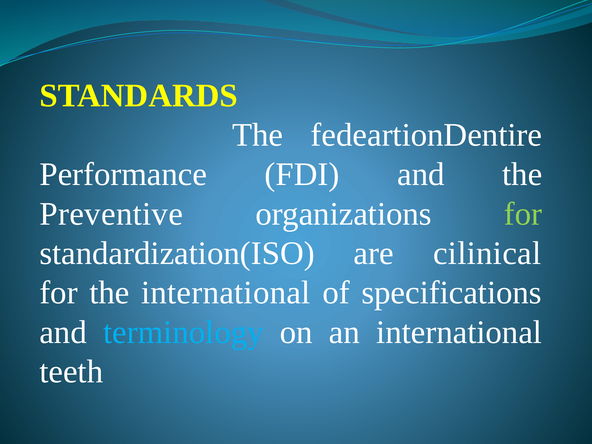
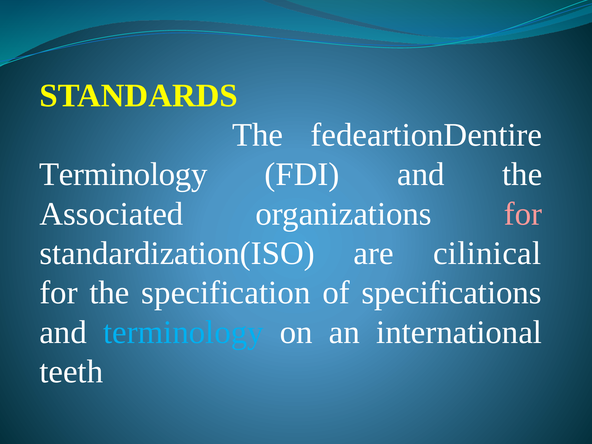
Performance: Performance -> Terminology (123, 174)
Preventive: Preventive -> Associated (111, 214)
for colour: light green -> pink (523, 214)
the international: international -> specification (226, 293)
